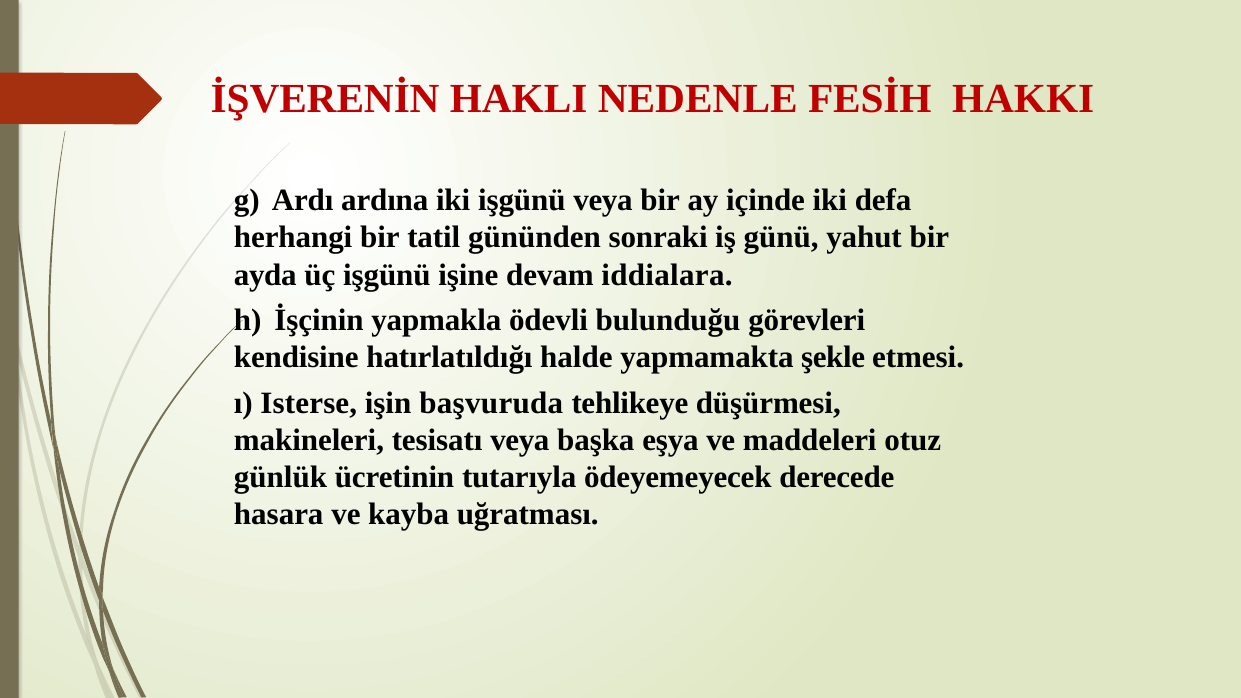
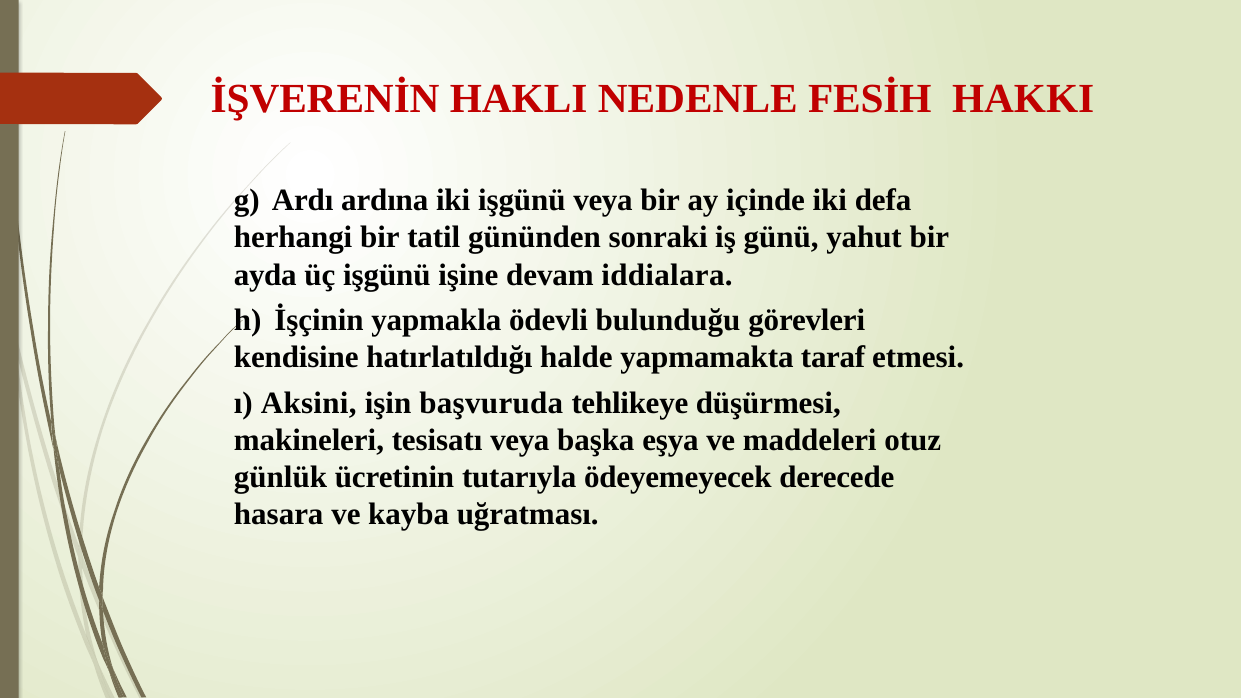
şekle: şekle -> taraf (833, 358)
Isterse: Isterse -> Aksini (309, 403)
